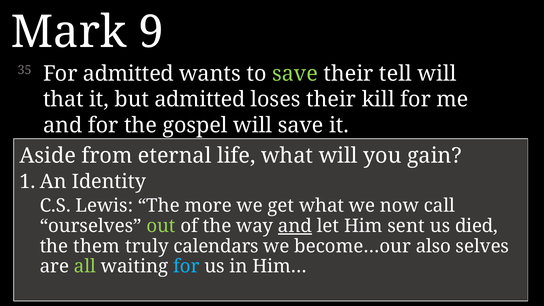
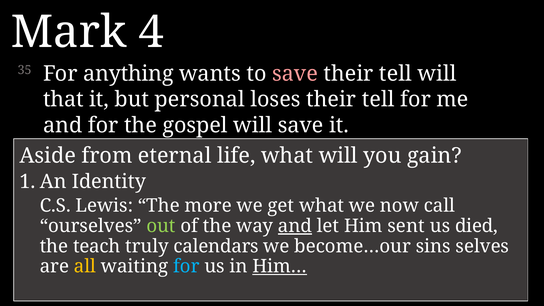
9: 9 -> 4 (151, 32)
For admitted: admitted -> anything (128, 74)
save colour: light green -> pink (295, 74)
but admitted: admitted -> personal (200, 99)
loses their kill: kill -> tell (378, 99)
them: them -> teach (97, 246)
also: also -> sins (433, 246)
all colour: light green -> yellow (85, 266)
Him… underline: none -> present (280, 266)
